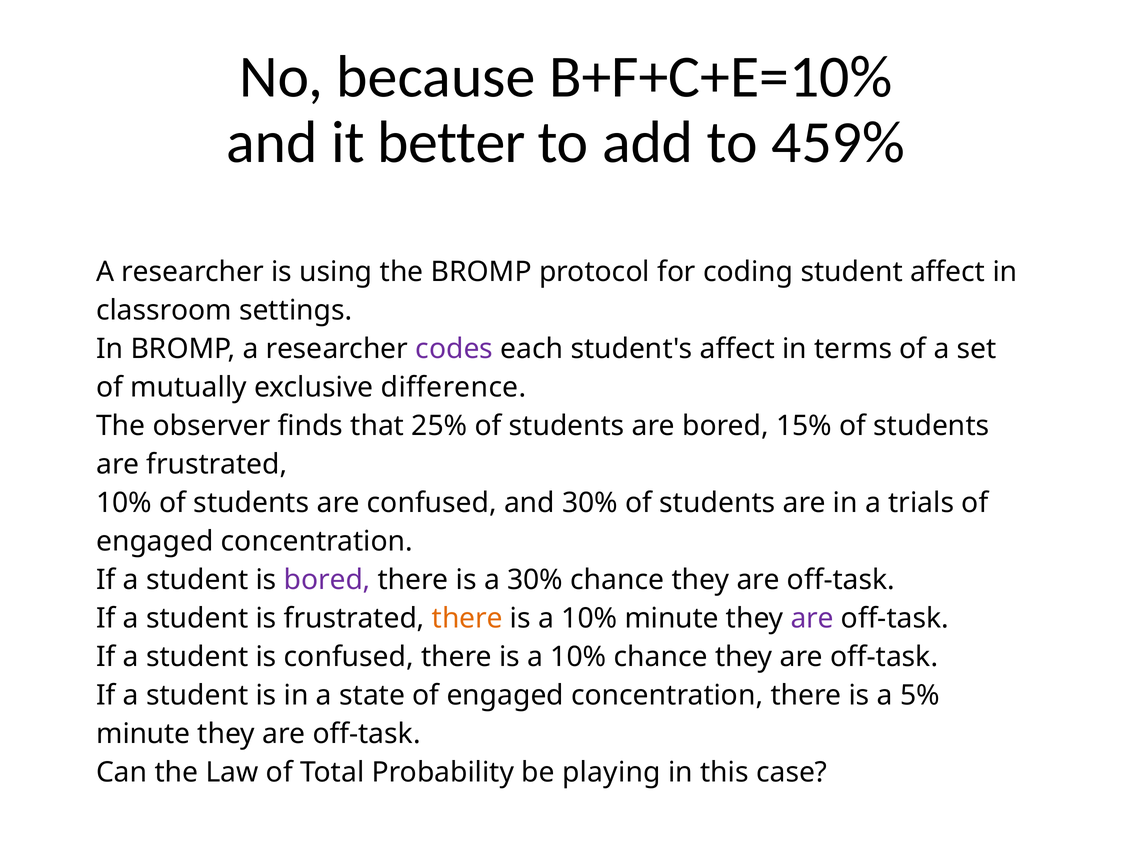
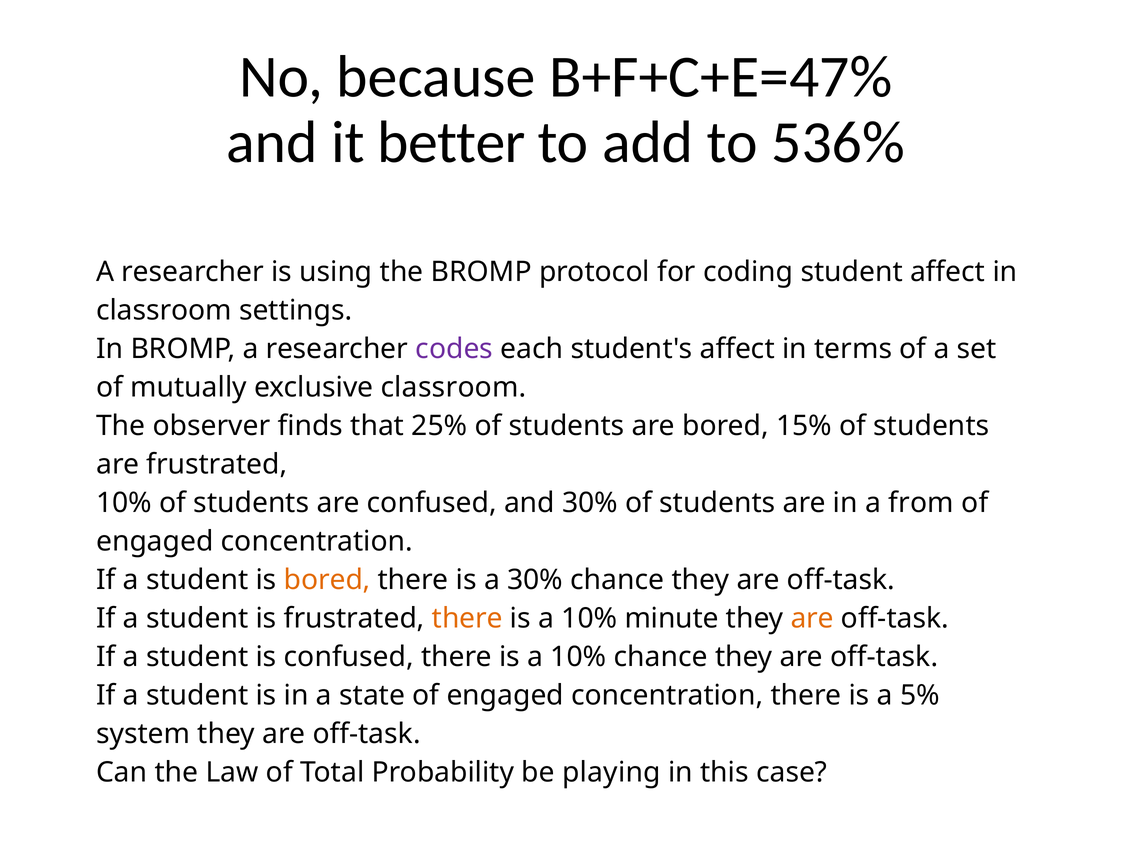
B+F+C+E=10%: B+F+C+E=10% -> B+F+C+E=47% (721, 77)
459%: 459% -> 536% (838, 143)
exclusive difference: difference -> classroom (454, 387)
trials: trials -> from (921, 503)
bored colour: purple -> orange (327, 580)
are colour: purple -> orange (812, 618)
minute: minute -> system (143, 734)
